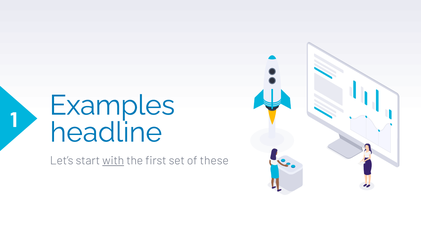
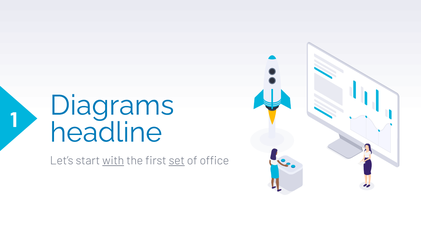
Examples: Examples -> Diagrams (112, 105)
set underline: none -> present (177, 161)
these: these -> office (214, 161)
